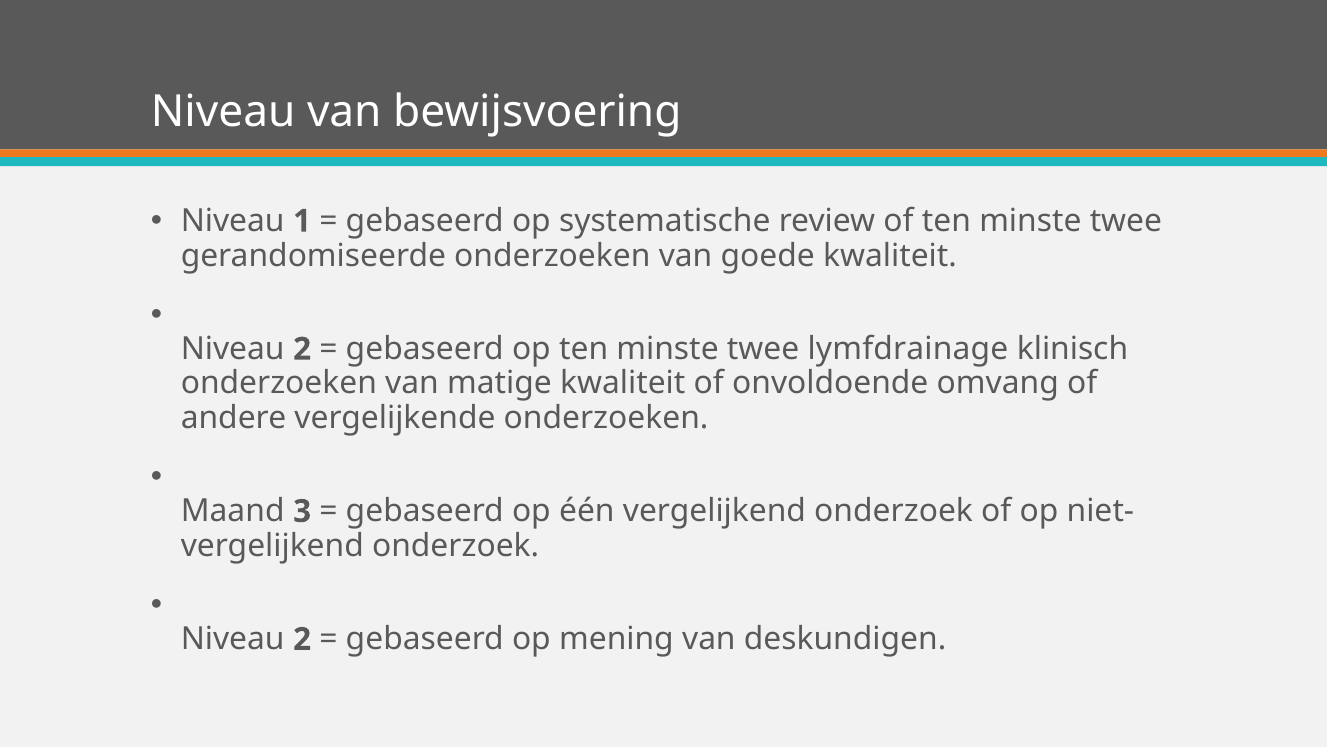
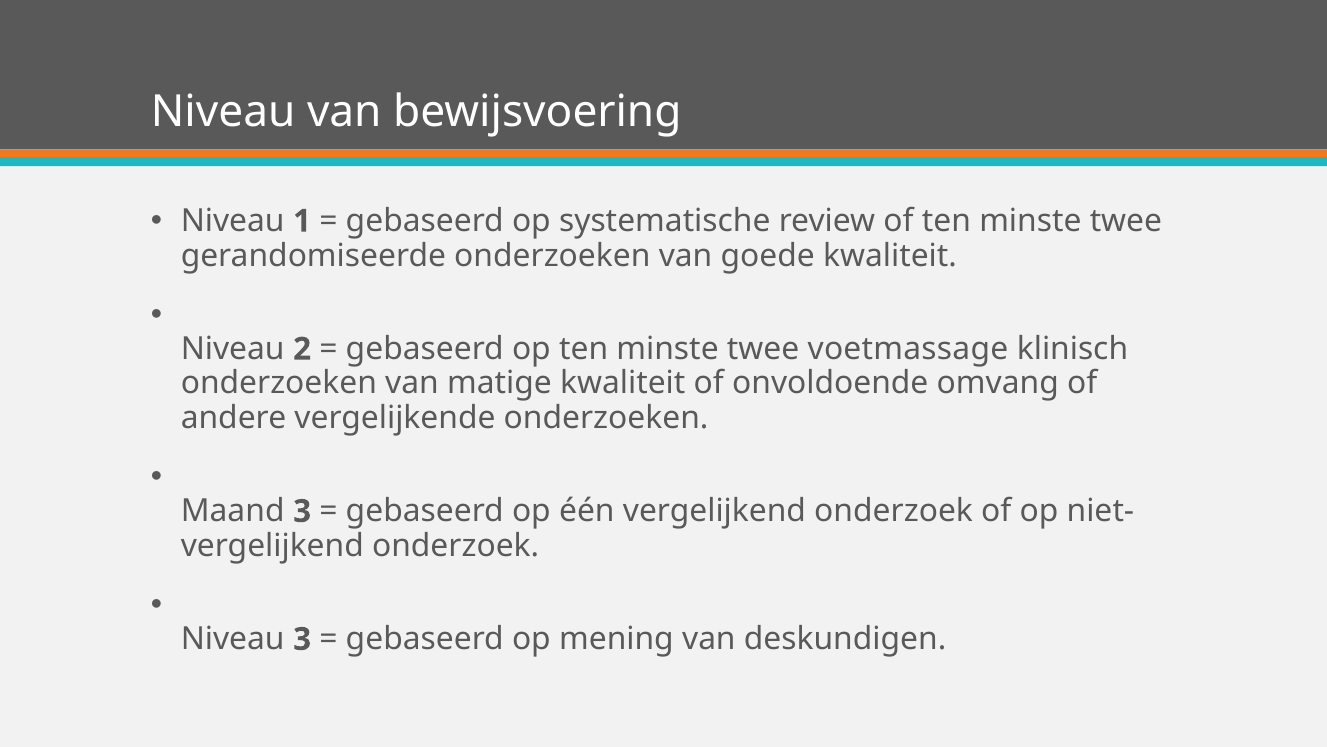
lymfdrainage: lymfdrainage -> voetmassage (908, 349)
2: 2 -> 3 (302, 639)
